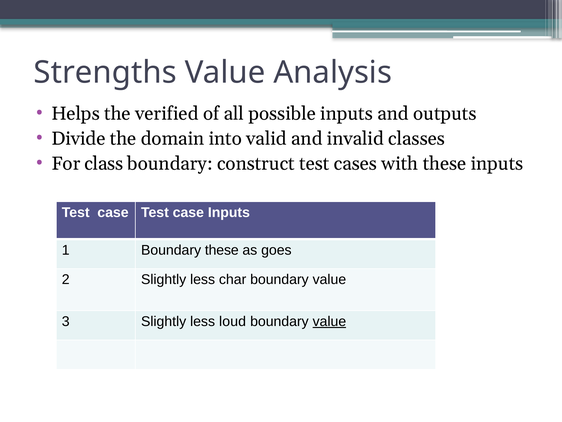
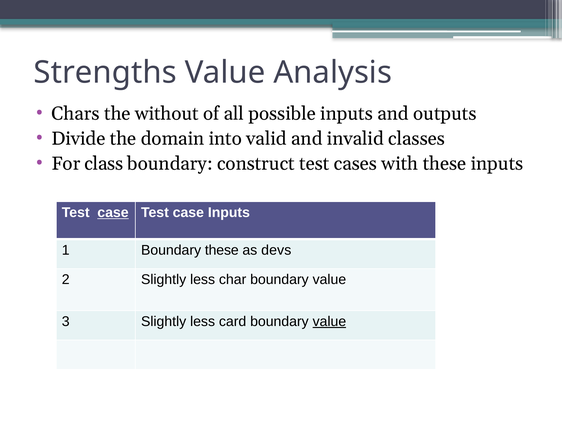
Helps: Helps -> Chars (76, 114)
verified: verified -> without (167, 114)
case underline: none -> present (113, 212)
goes: goes -> devs (276, 250)
loud: loud -> card (233, 321)
